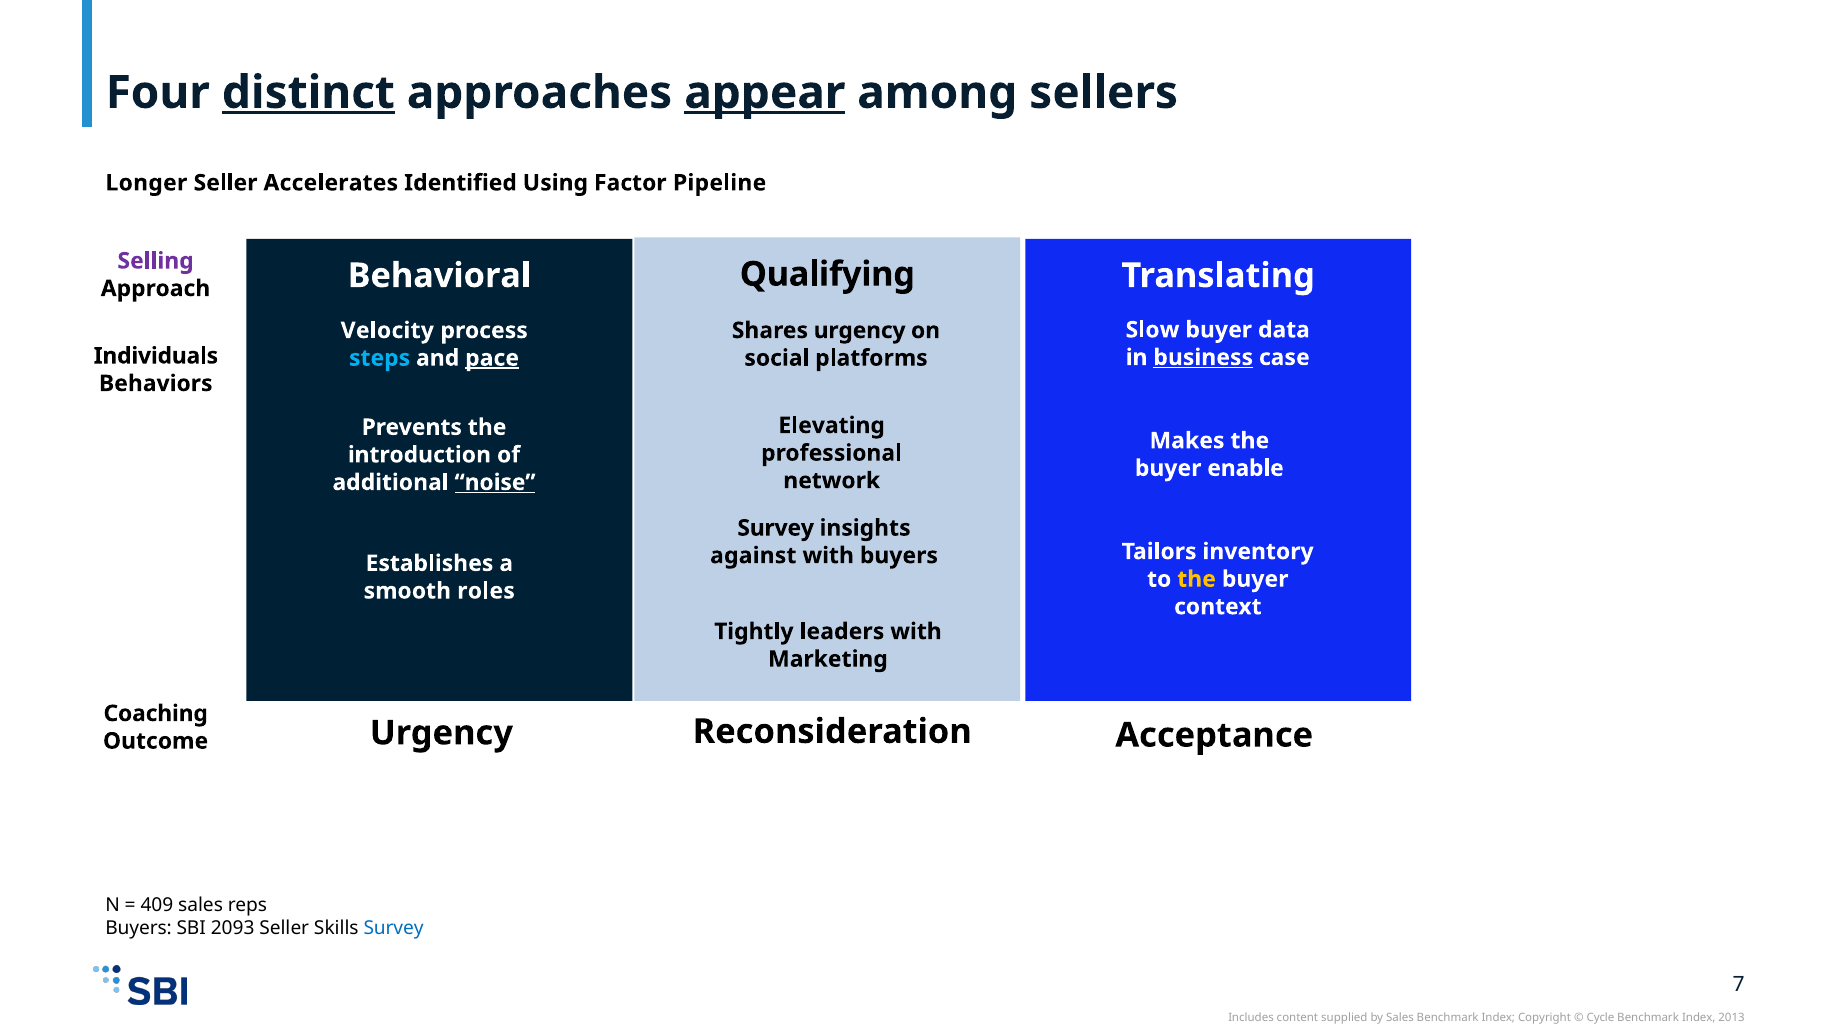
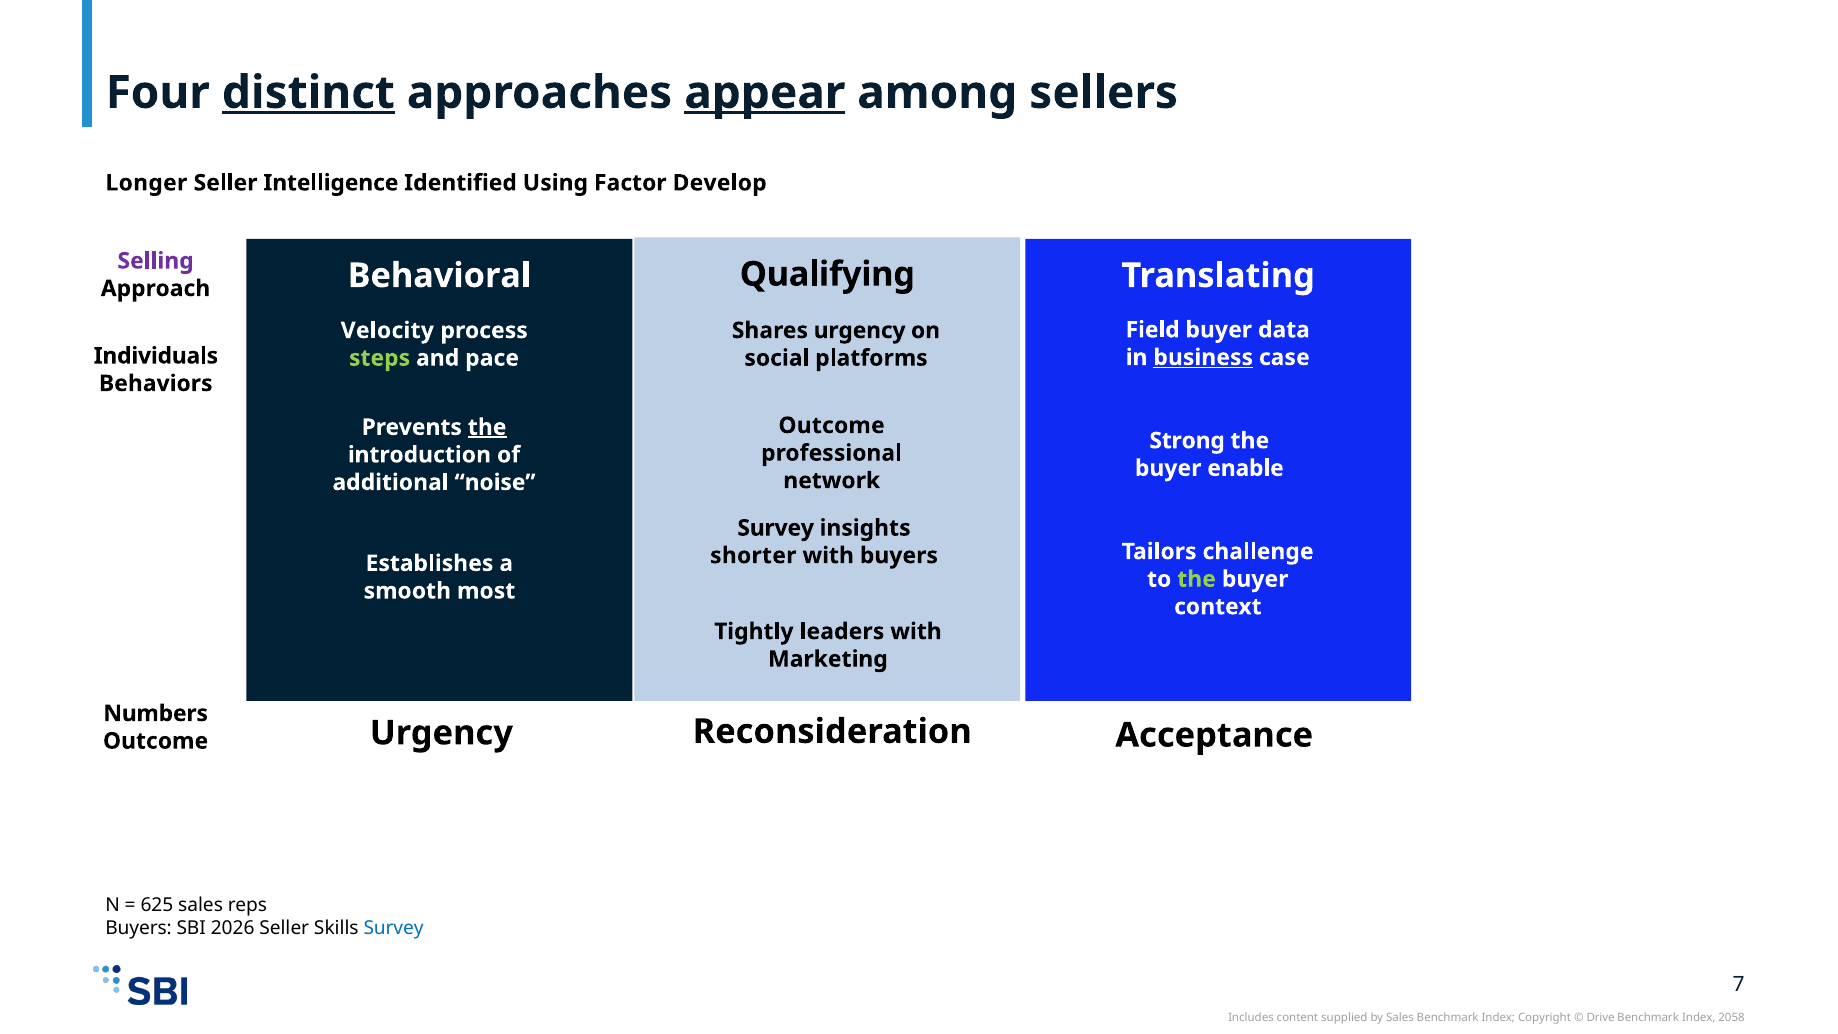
Accelerates: Accelerates -> Intelligence (331, 183)
Pipeline: Pipeline -> Develop (720, 183)
Slow: Slow -> Field (1153, 330)
steps colour: light blue -> light green (380, 358)
pace underline: present -> none (492, 358)
Elevating: Elevating -> Outcome (832, 425)
the underline: none -> present (487, 427)
Makes: Makes -> Strong (1187, 441)
noise underline: present -> none (495, 482)
inventory: inventory -> challenge (1258, 552)
against: against -> shorter (753, 556)
the colour: yellow -> light green (1197, 579)
roles: roles -> most (486, 591)
Coaching: Coaching -> Numbers (156, 713)
409: 409 -> 625 (157, 905)
2093: 2093 -> 2026 (233, 928)
Cycle: Cycle -> Drive (1601, 1017)
2013: 2013 -> 2058 (1732, 1017)
